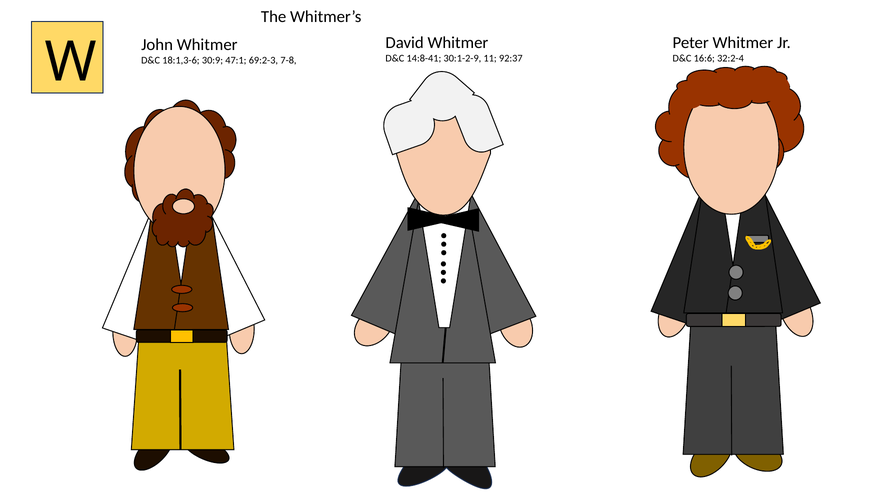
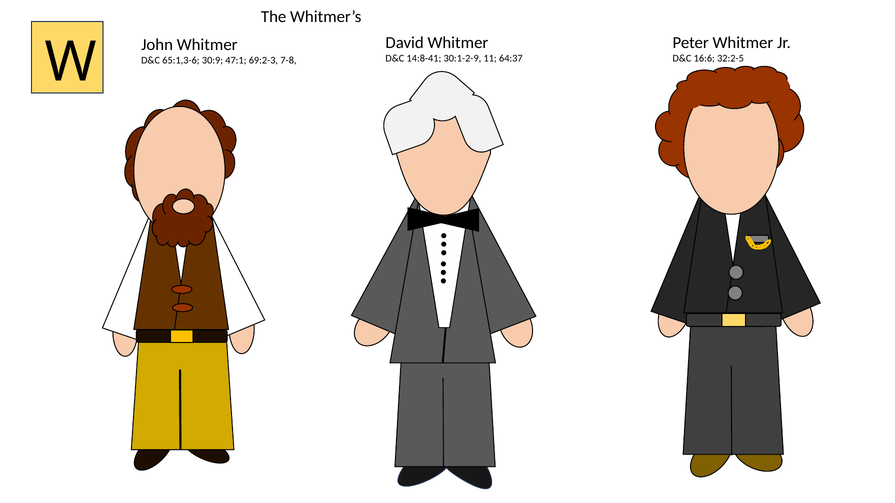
92:37: 92:37 -> 64:37 (511, 58)
32:2-4: 32:2-4 -> 32:2-5 (731, 58)
18:1,3-6: 18:1,3-6 -> 65:1,3-6 (181, 60)
